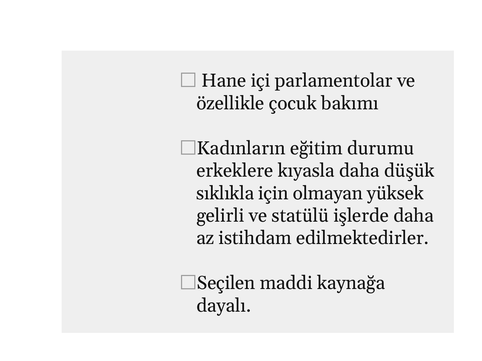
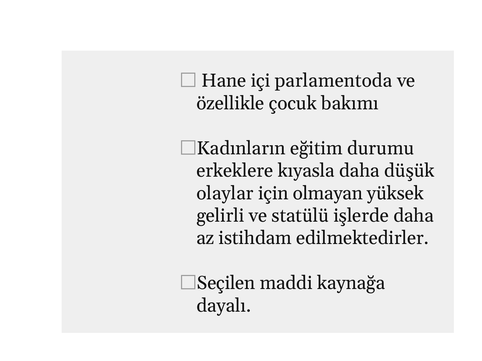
parlamentolar: parlamentolar -> parlamentoda (334, 81)
sıklıkla: sıklıkla -> olaylar (225, 193)
